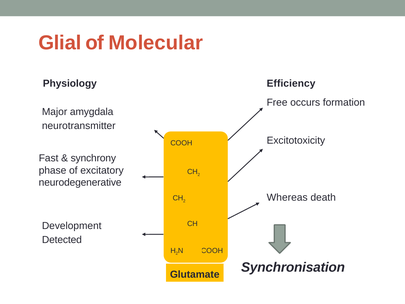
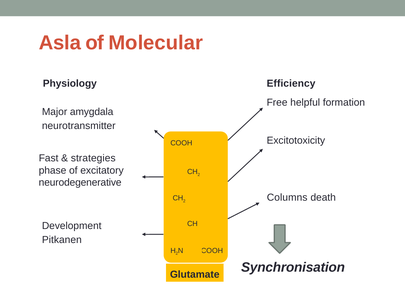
Glial: Glial -> Asla (60, 43)
occurs: occurs -> helpful (305, 102)
synchrony: synchrony -> strategies (93, 158)
Whereas: Whereas -> Columns (287, 197)
Detected: Detected -> Pitkanen (62, 240)
